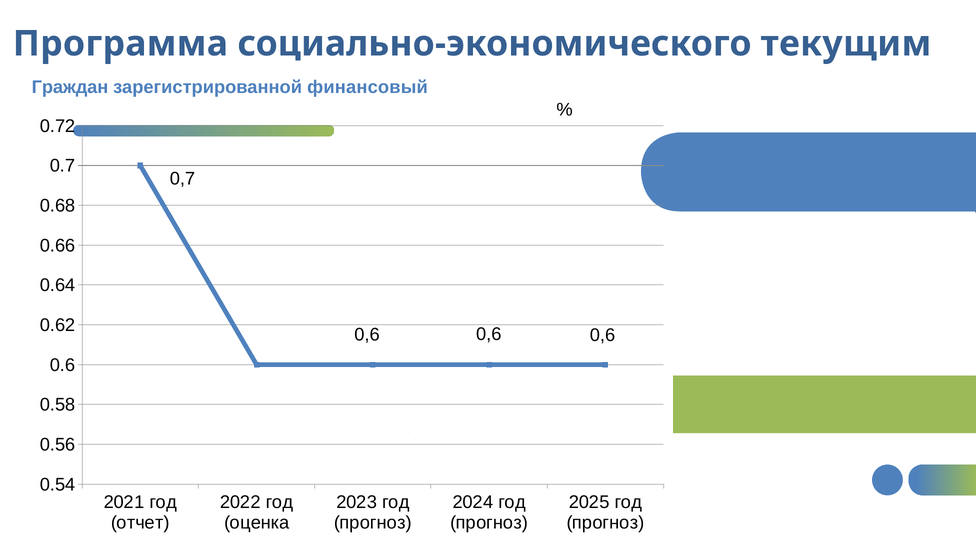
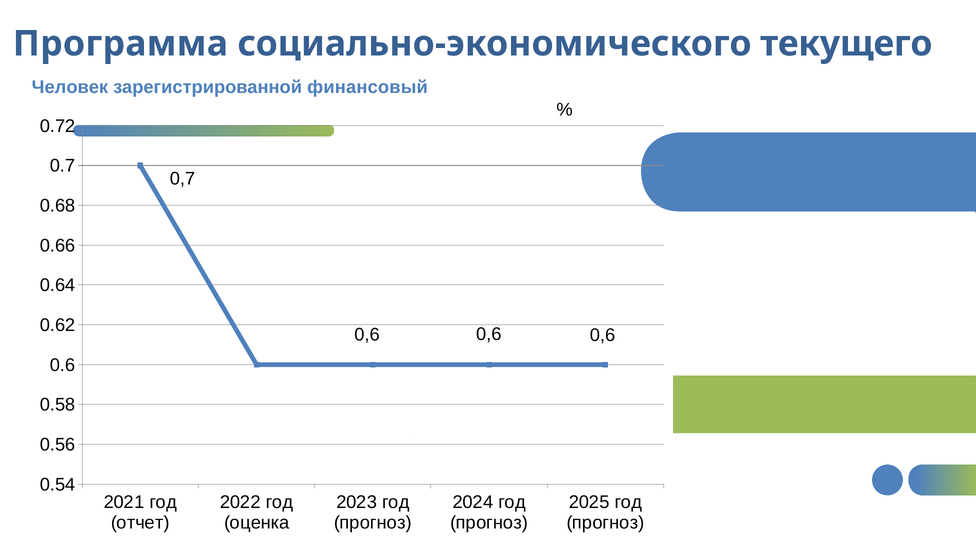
текущим: текущим -> текущего (846, 44)
Граждан: Граждан -> Человек (70, 87)
